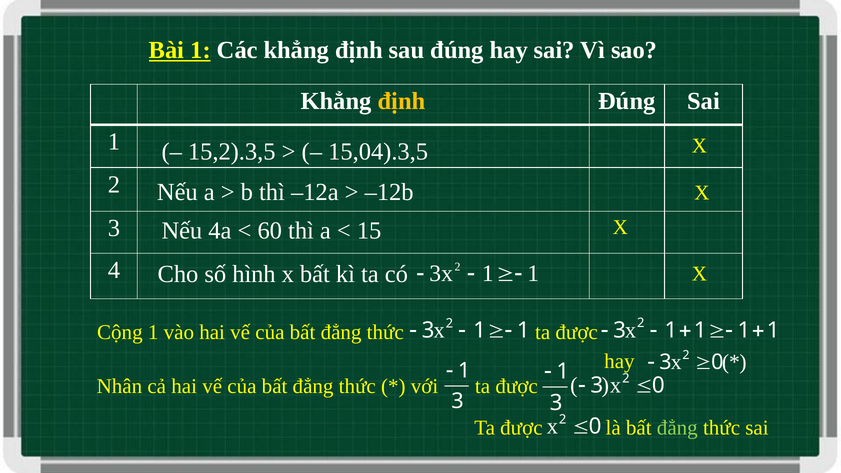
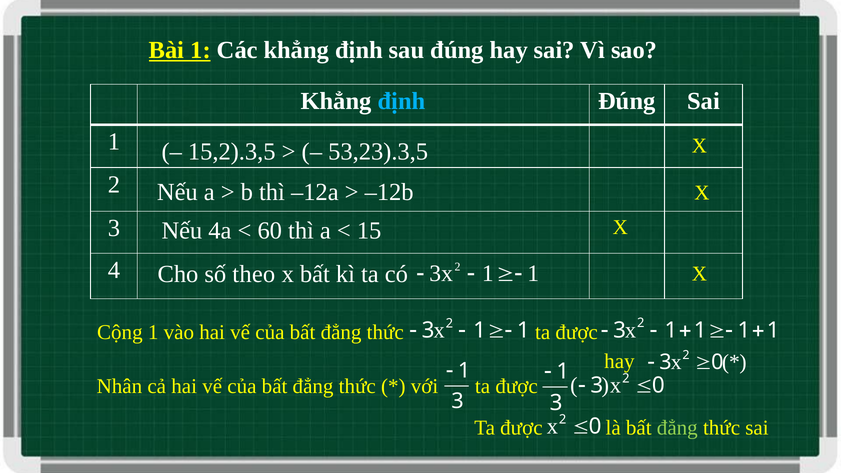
định colour: yellow -> light blue (402, 101)
15,04).3,5: 15,04).3,5 -> 53,23).3,5 (378, 151)
hình: hình -> theo (254, 274)
